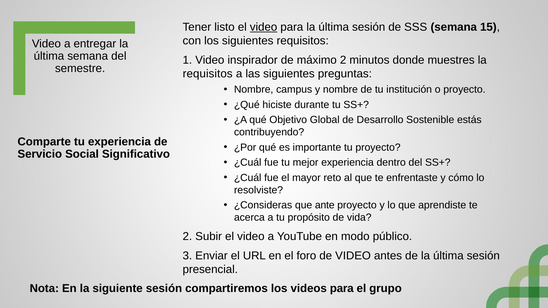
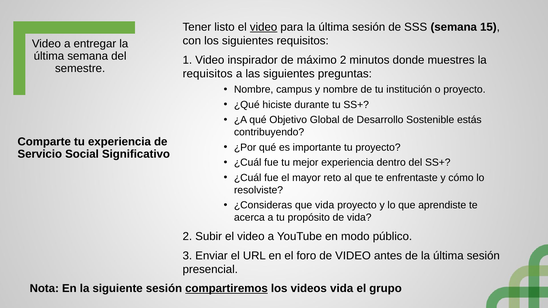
que ante: ante -> vida (325, 205)
compartiremos underline: none -> present (226, 289)
videos para: para -> vida (342, 289)
